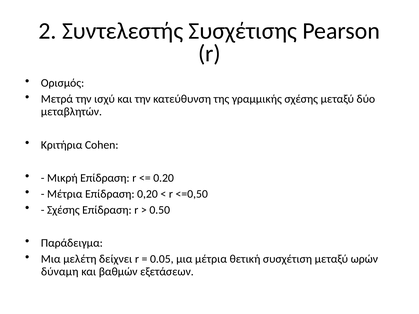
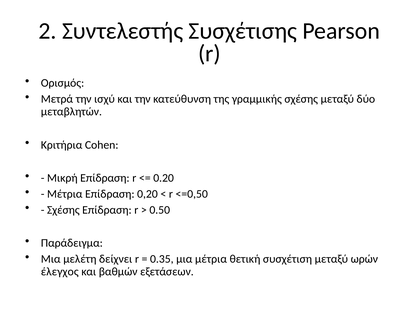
0.05: 0.05 -> 0.35 (162, 259)
δύναμη: δύναμη -> έλεγχος (60, 272)
